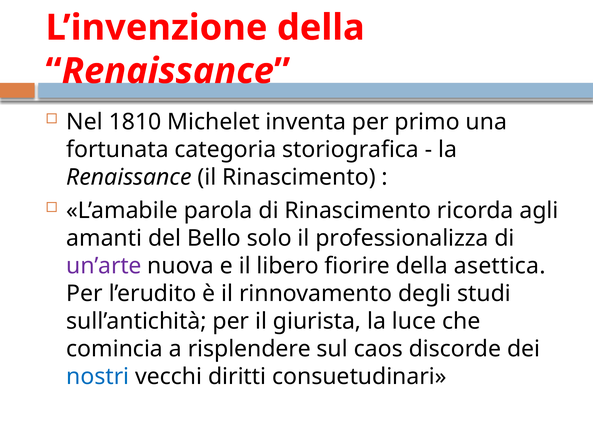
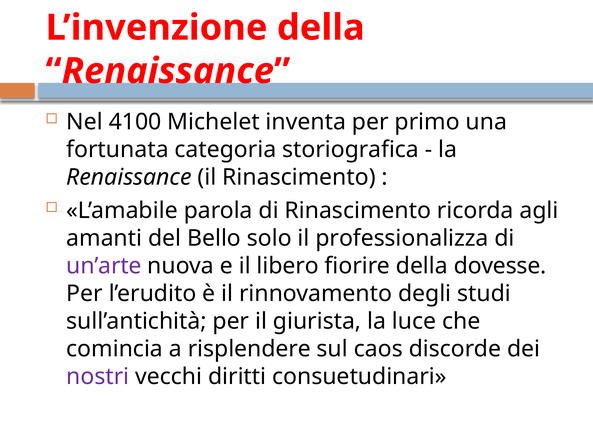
1810: 1810 -> 4100 (135, 122)
asettica: asettica -> dovesse (500, 266)
nostri colour: blue -> purple (98, 377)
